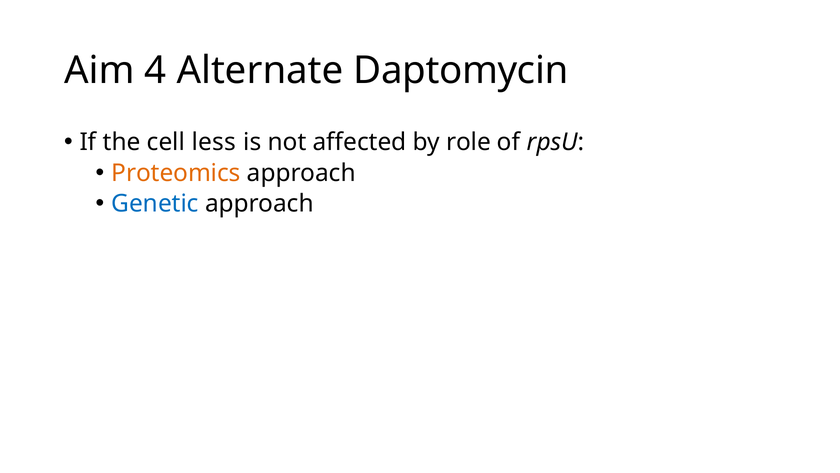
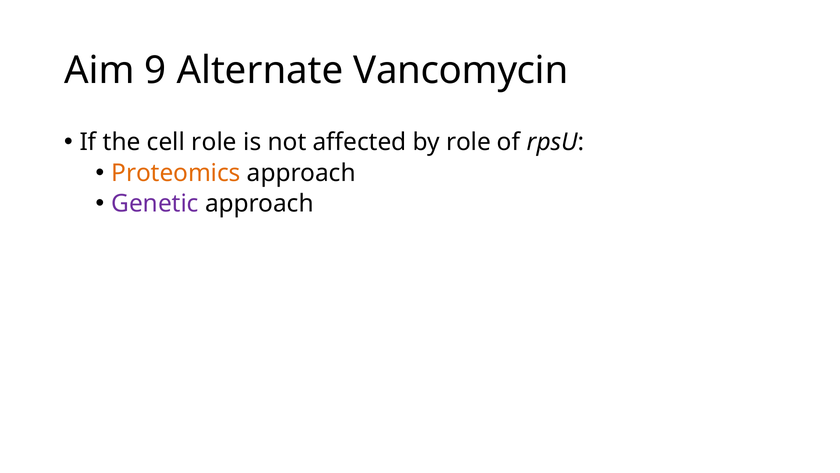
4: 4 -> 9 (156, 71)
Daptomycin: Daptomycin -> Vancomycin (461, 71)
cell less: less -> role (214, 142)
Genetic colour: blue -> purple (155, 204)
